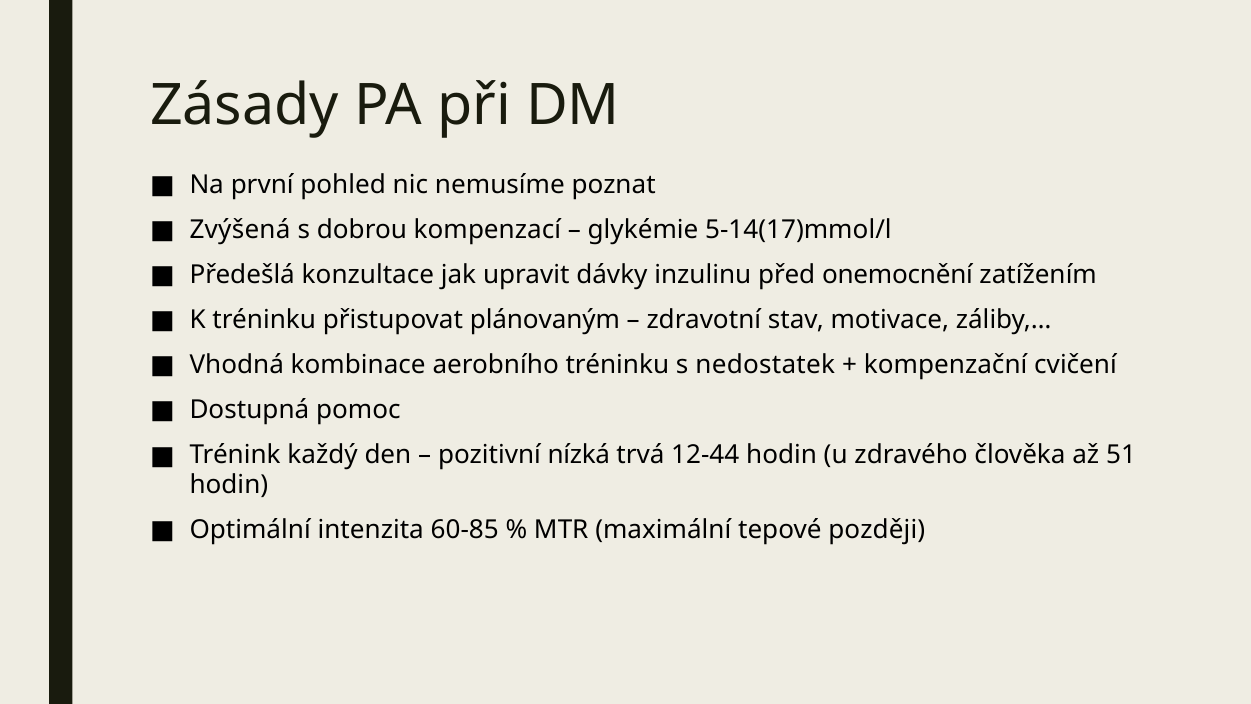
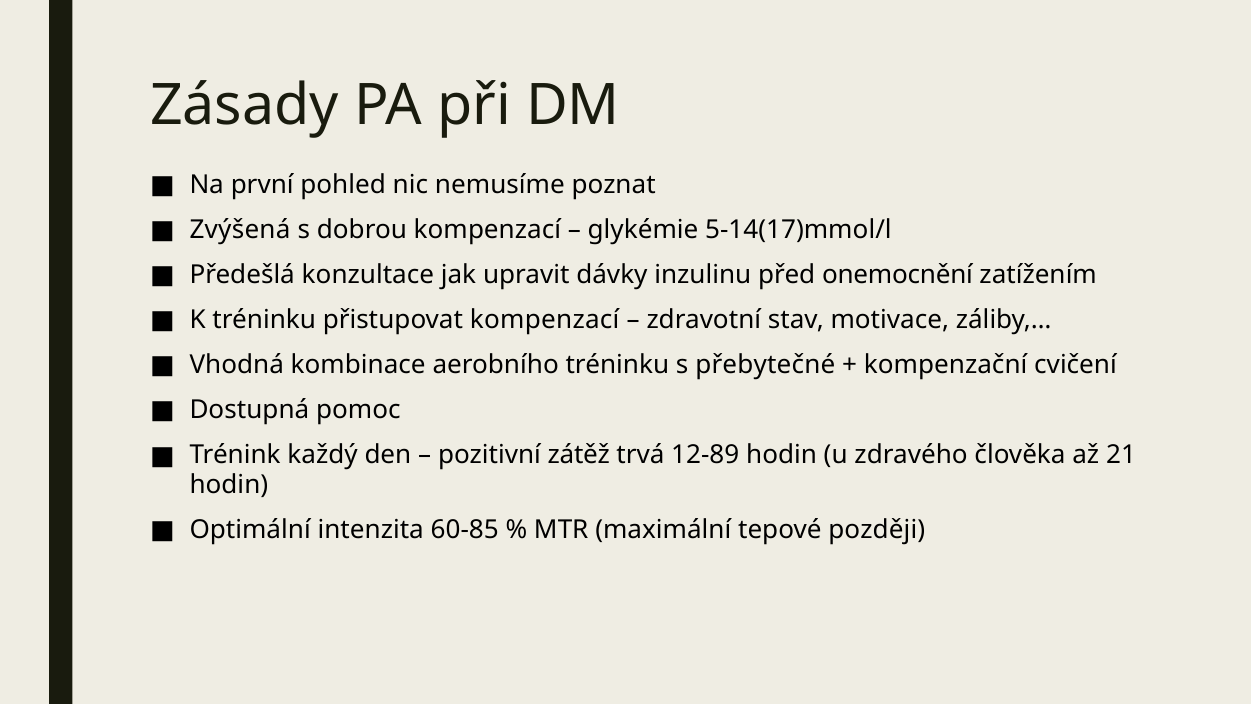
přistupovat plánovaným: plánovaným -> kompenzací (545, 320)
nedostatek: nedostatek -> přebytečné (765, 365)
nízká: nízká -> zátěž (579, 455)
12-44: 12-44 -> 12-89 (705, 455)
51: 51 -> 21 (1121, 455)
